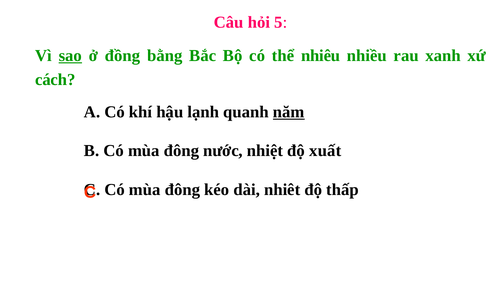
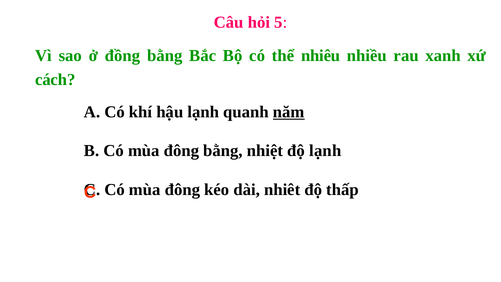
sao underline: present -> none (70, 55)
đông nước: nước -> bằng (223, 151)
độ xuất: xuất -> lạnh (325, 151)
